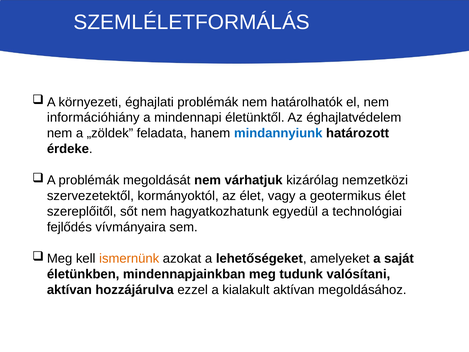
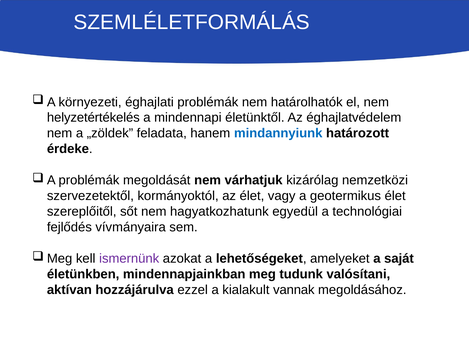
információhiány: információhiány -> helyzetértékelés (93, 118)
ismernünk colour: orange -> purple (129, 258)
kialakult aktívan: aktívan -> vannak (294, 290)
